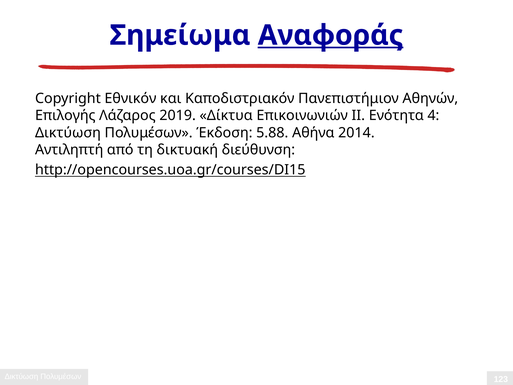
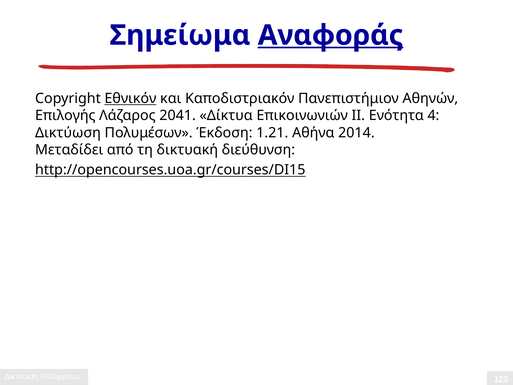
Εθνικόν underline: none -> present (130, 98)
2019: 2019 -> 2041 (178, 116)
5.88: 5.88 -> 1.21 (272, 133)
Αντιληπτή: Αντιληπτή -> Μεταδίδει (69, 150)
